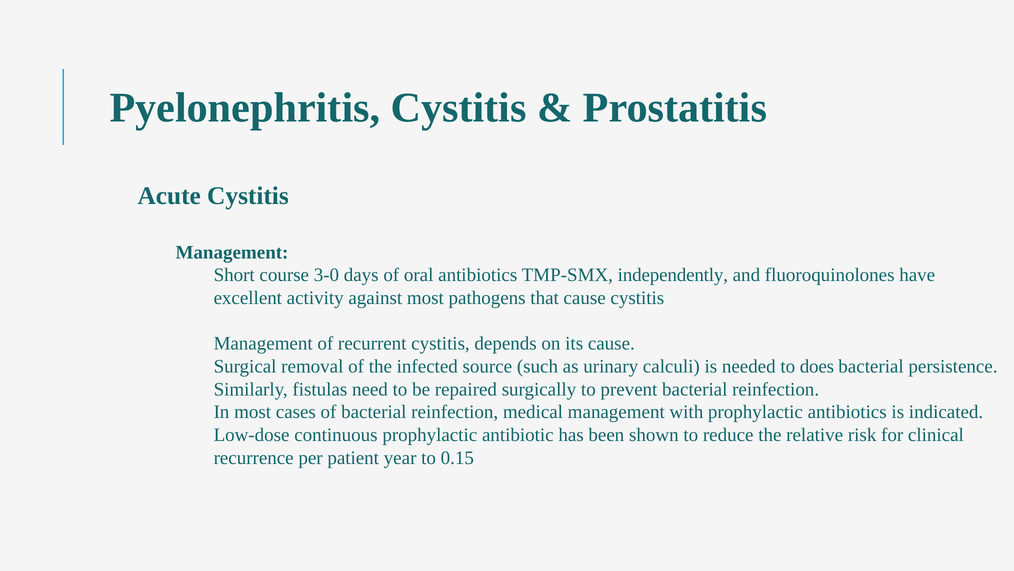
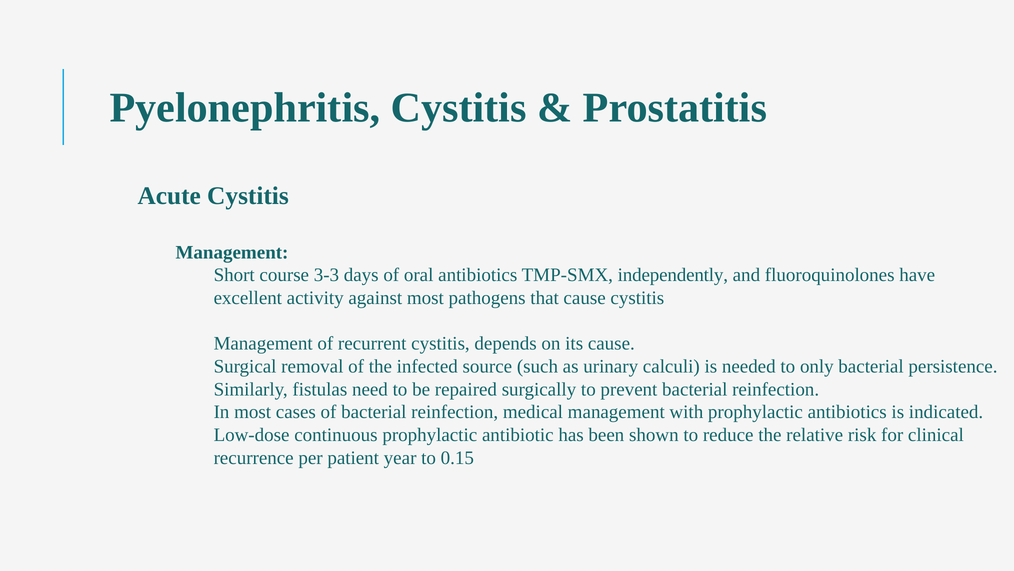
3-0: 3-0 -> 3-3 (326, 275)
does: does -> only (817, 366)
